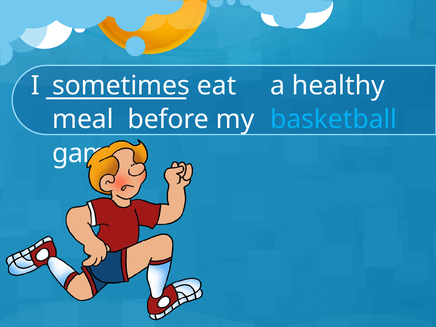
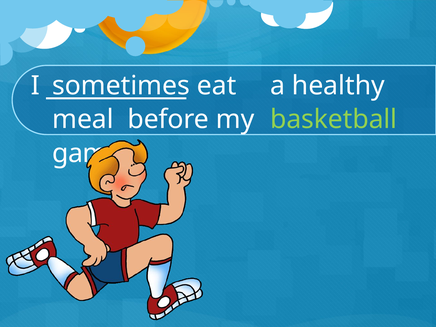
basketball colour: light blue -> light green (334, 119)
